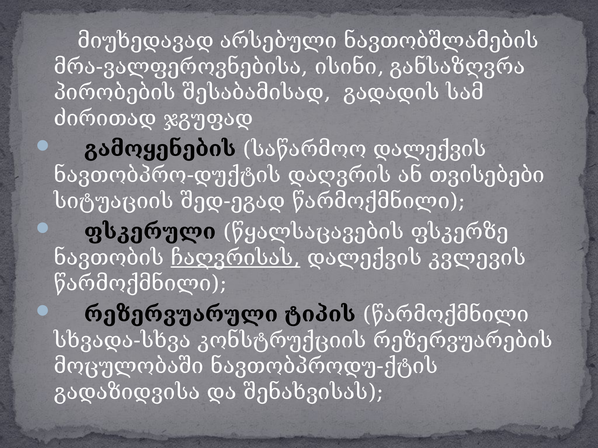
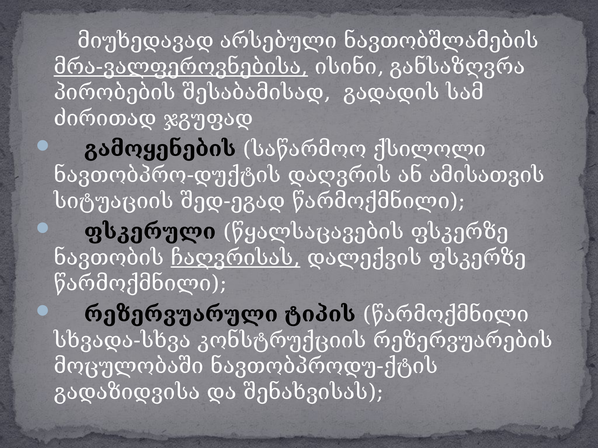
მრა-ვალფეროვნებისა underline: none -> present (181, 67)
საწარმოო დალექვის: დალექვის -> ქსილოლი (430, 149)
თვისებები: თვისებები -> ამისათვის (487, 175)
დალექვის კვლევის: კვლევის -> ფსკერზე (477, 258)
